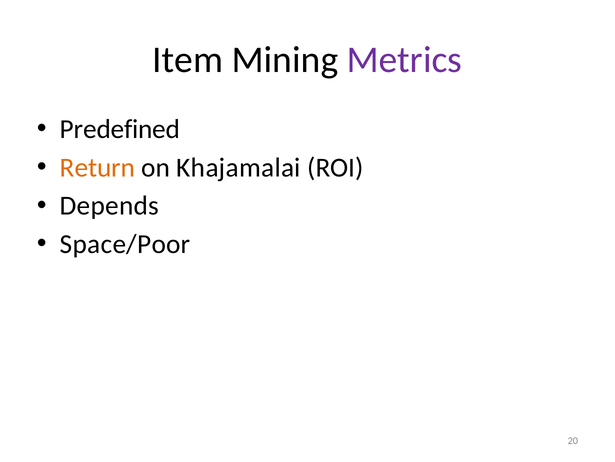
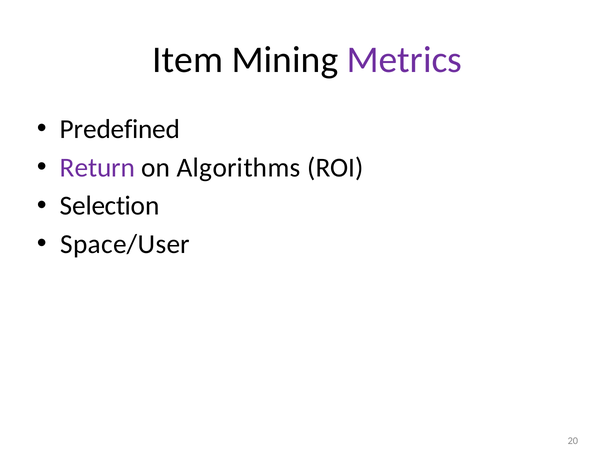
Return colour: orange -> purple (98, 167)
Khajamalai: Khajamalai -> Algorithms (239, 167)
Depends: Depends -> Selection (110, 206)
Space/Poor: Space/Poor -> Space/User (125, 244)
